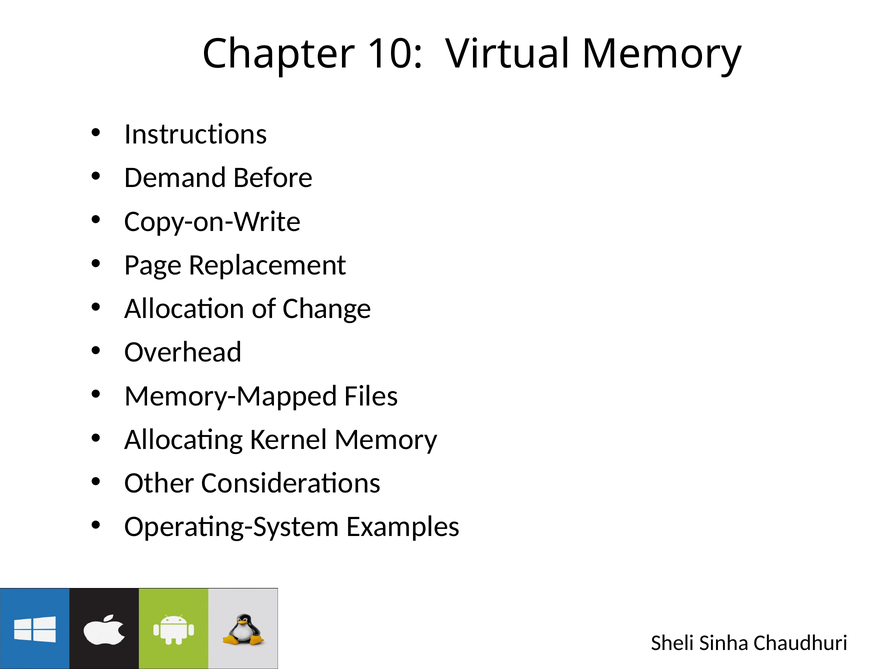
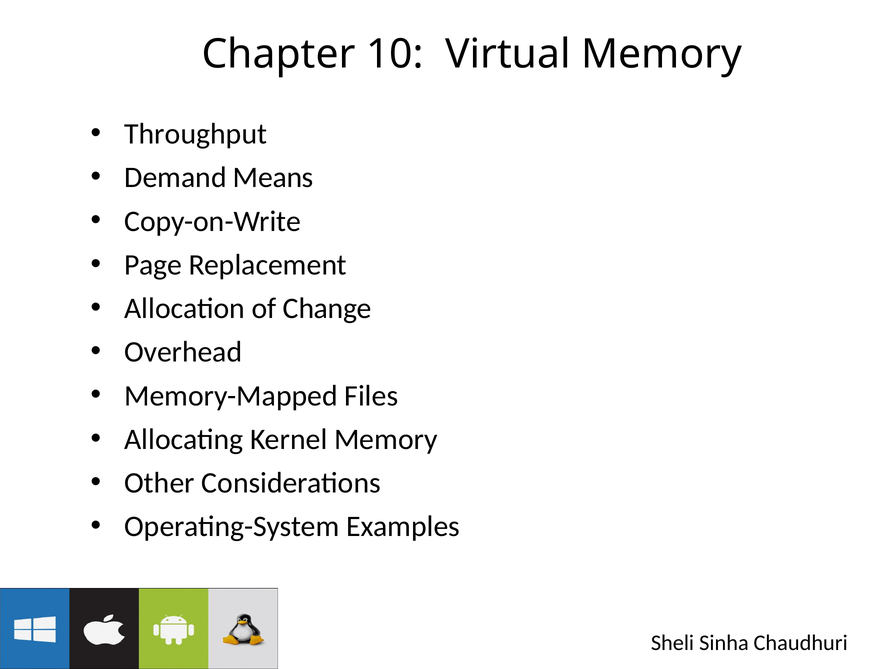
Instructions: Instructions -> Throughput (196, 134)
Before: Before -> Means (273, 178)
